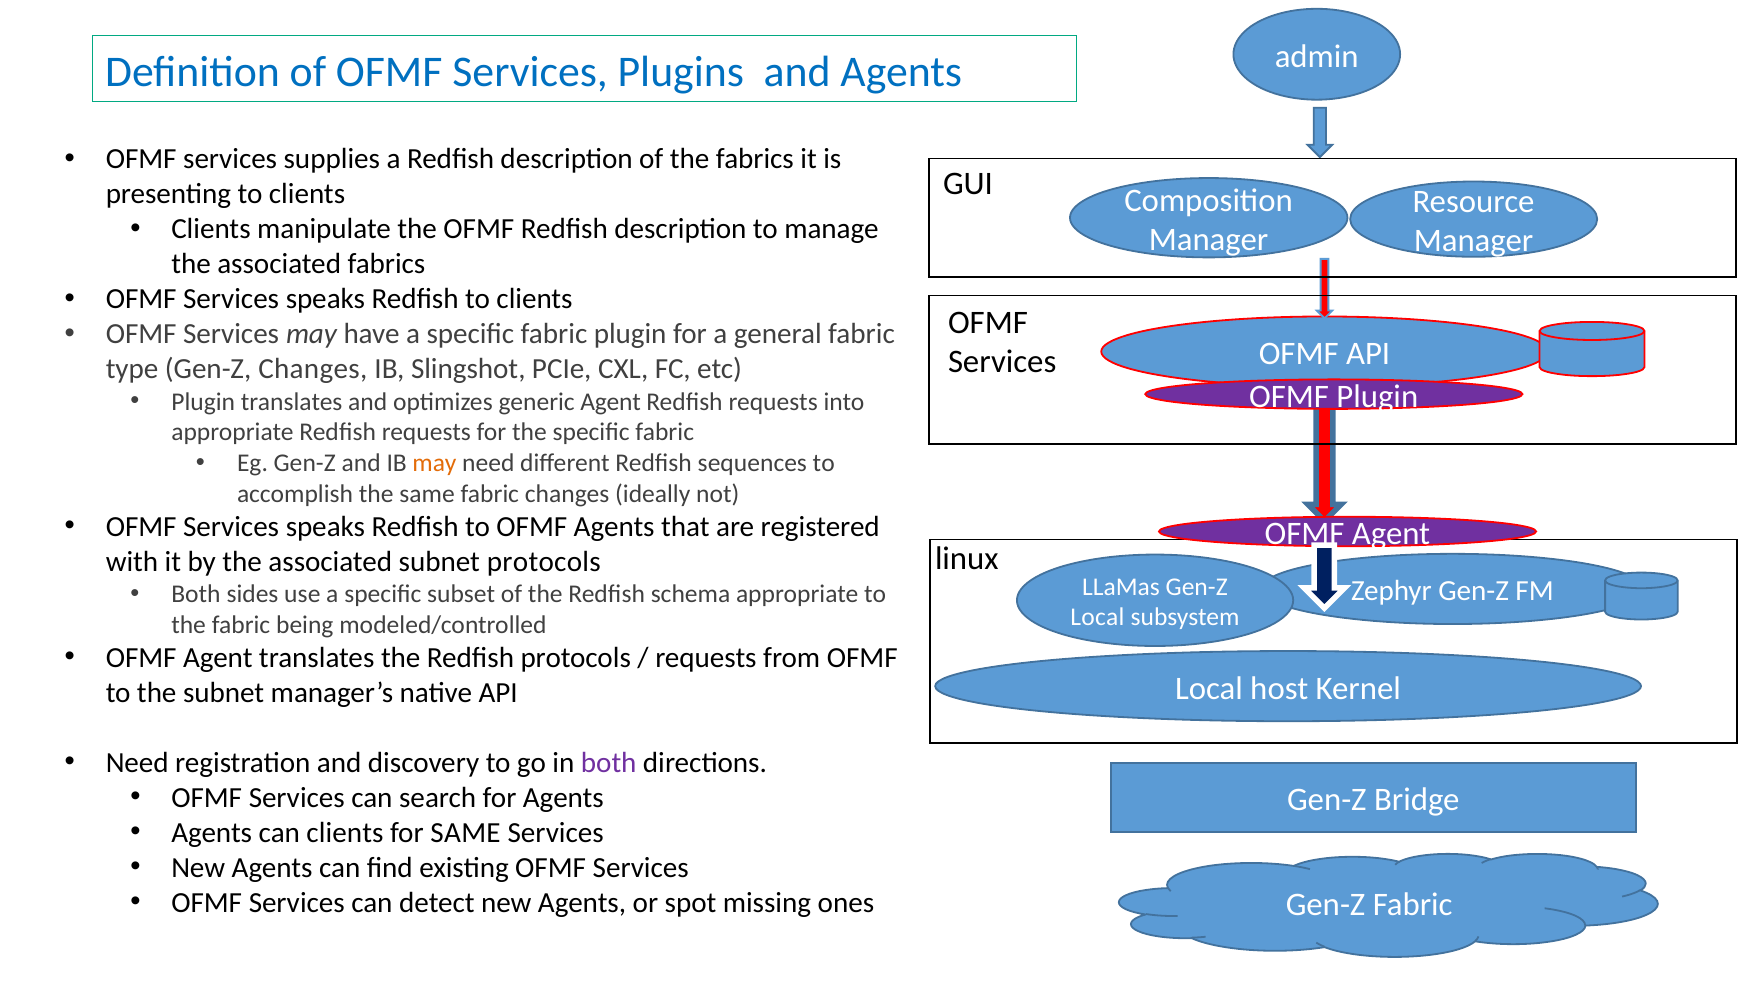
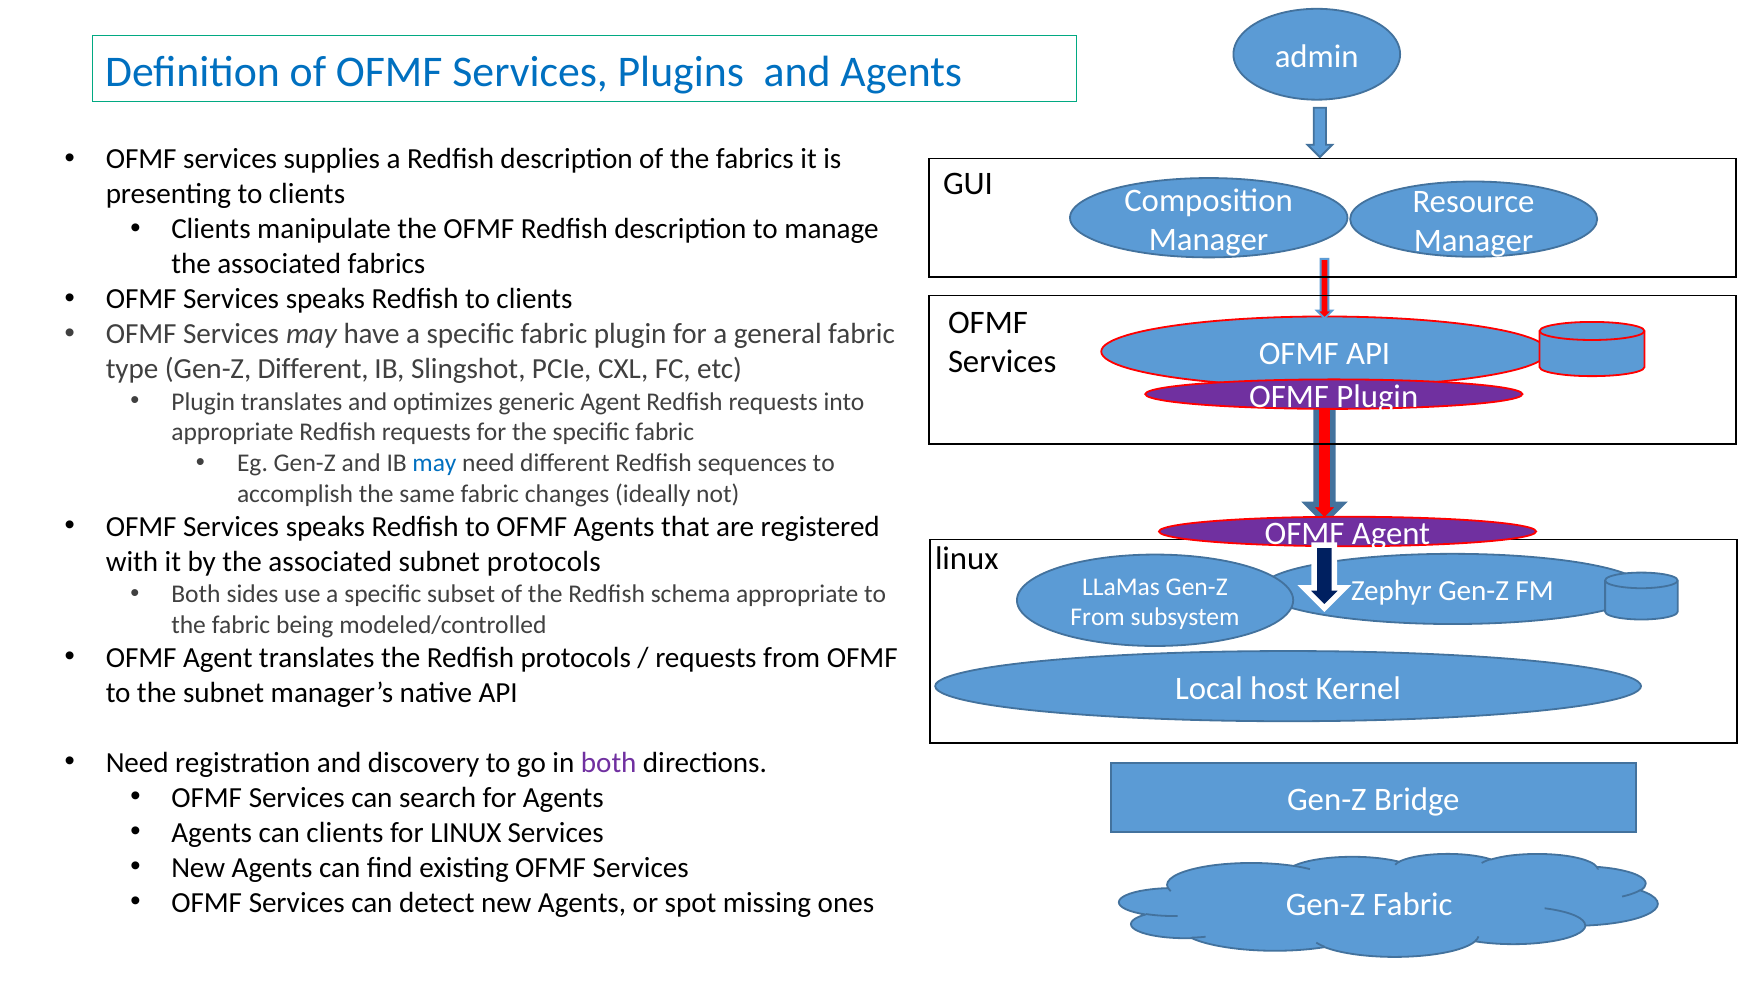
Gen-Z Changes: Changes -> Different (313, 369)
may colour: orange -> blue (434, 463)
Local: Local -> From (1098, 618)
for SAME: SAME -> LINUX (466, 833)
